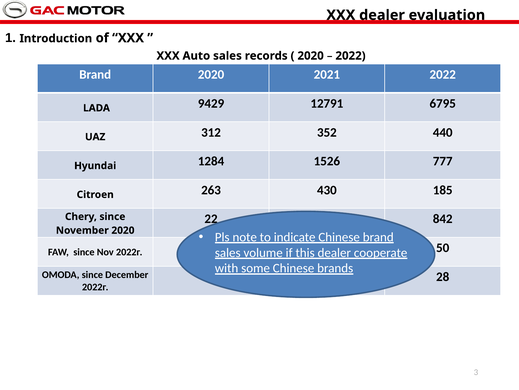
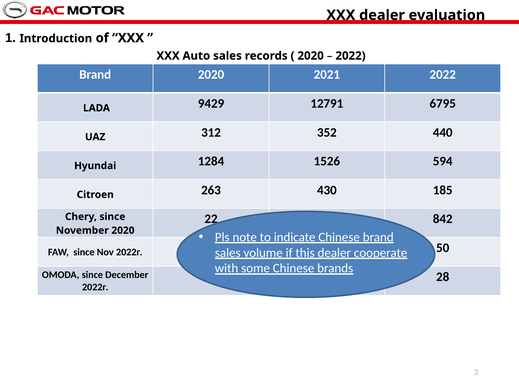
777: 777 -> 594 (443, 161)
